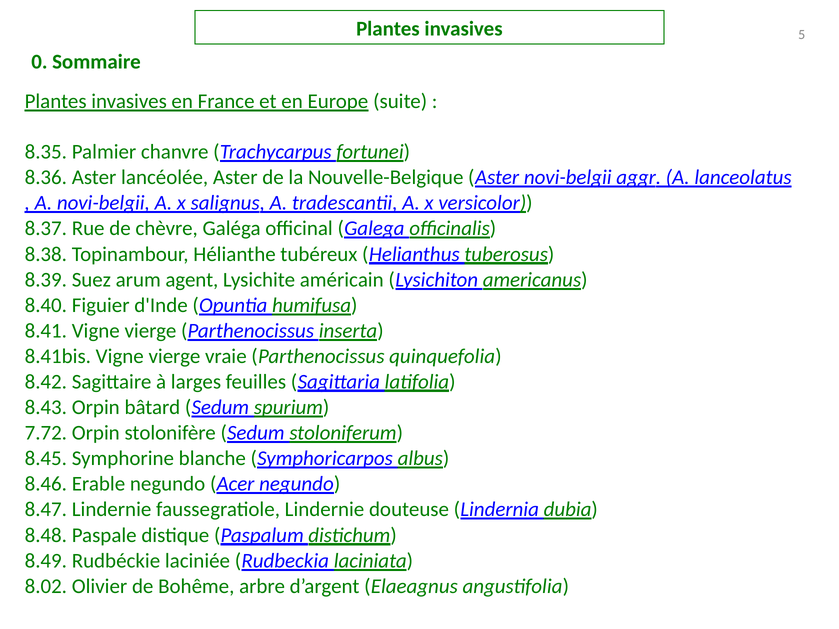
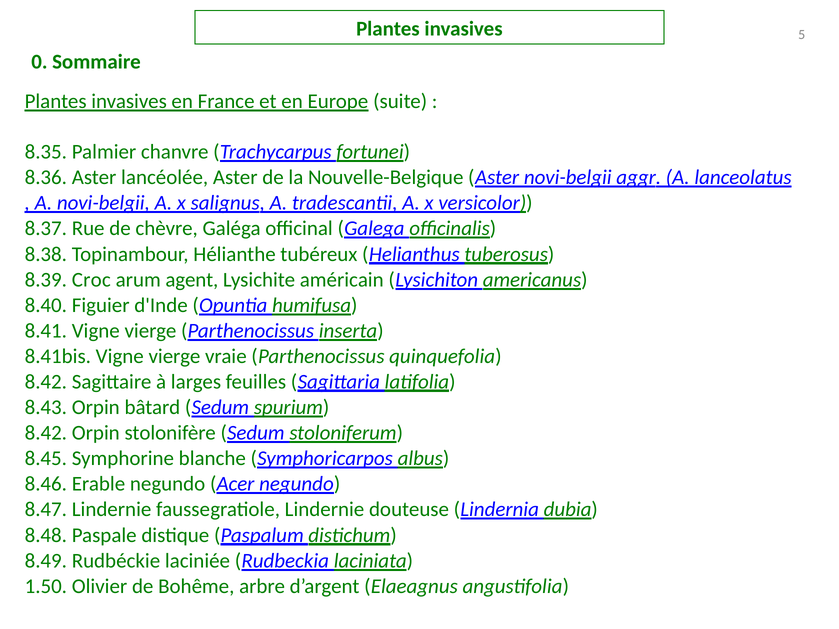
Suez: Suez -> Croc (91, 280)
7.72: 7.72 -> 8.42 (46, 433)
8.02: 8.02 -> 1.50 (46, 587)
